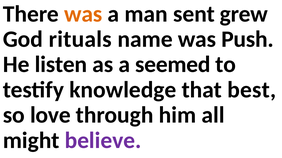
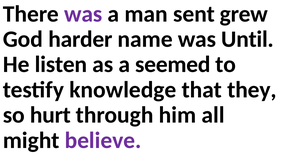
was colour: orange -> purple (83, 14)
rituals: rituals -> harder (80, 39)
Push: Push -> Until (248, 39)
best: best -> they (252, 90)
love: love -> hurt (50, 115)
